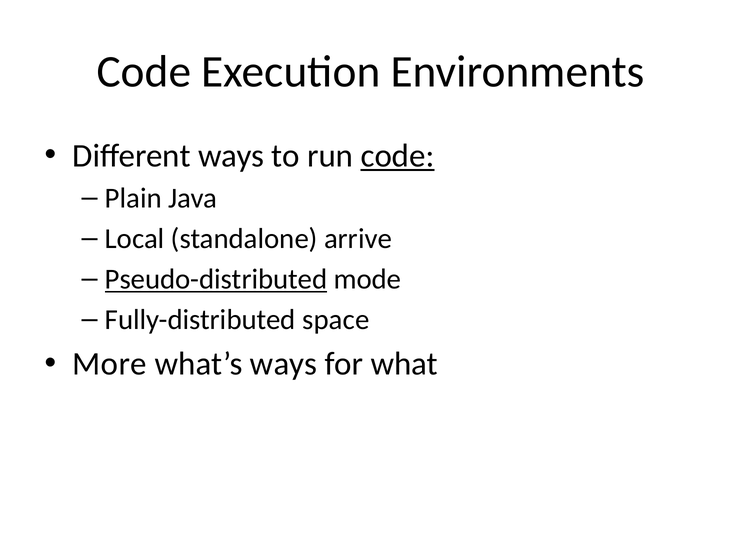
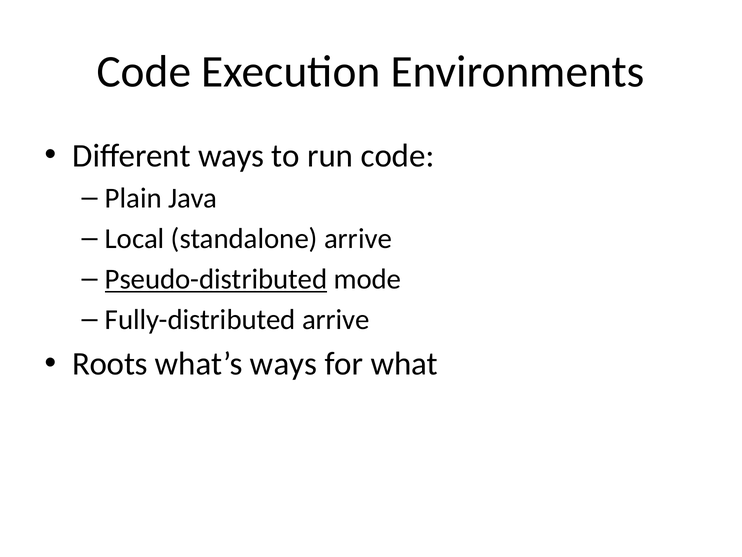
code underline: present -> none (398, 156)
Fully-distributed space: space -> arrive (336, 320)
More: More -> Roots (110, 364)
